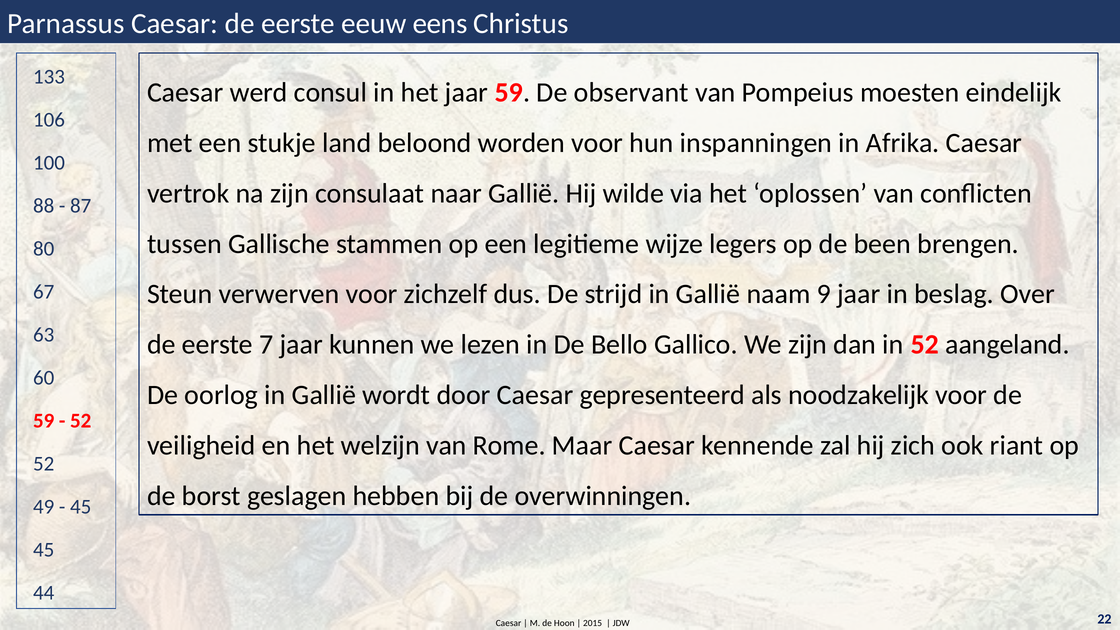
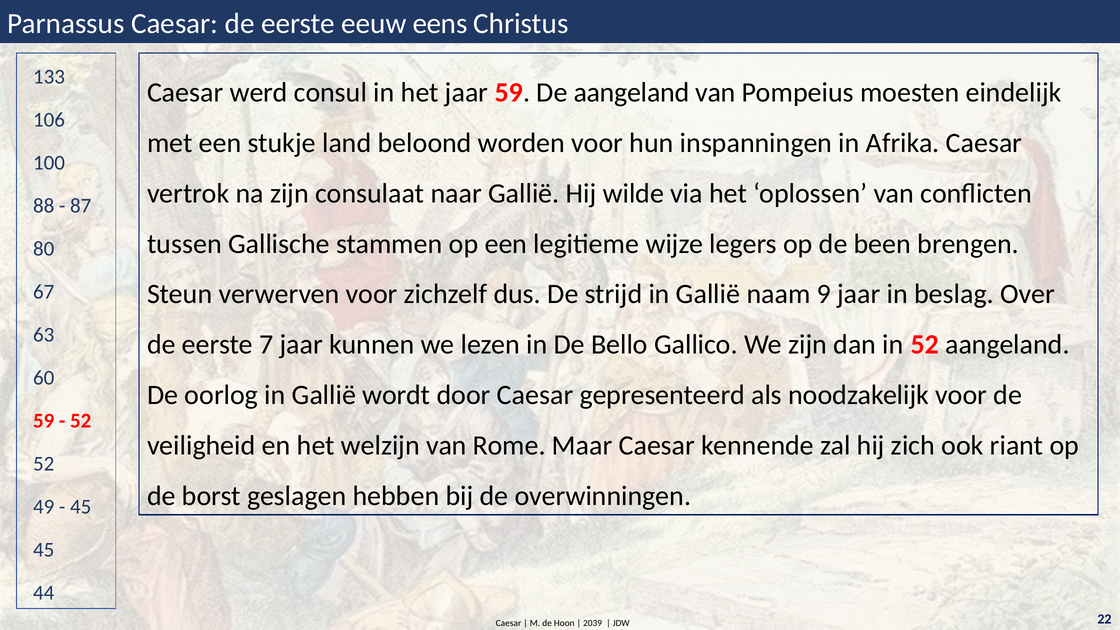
De observant: observant -> aangeland (632, 93)
2015: 2015 -> 2039 (593, 623)
